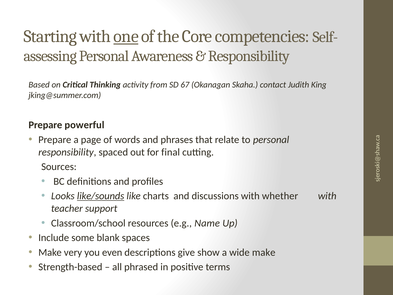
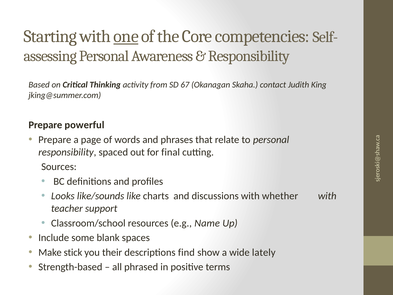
like/sounds underline: present -> none (101, 196)
very: very -> stick (73, 252)
even: even -> their (112, 252)
give: give -> find (186, 252)
wide make: make -> lately (264, 252)
